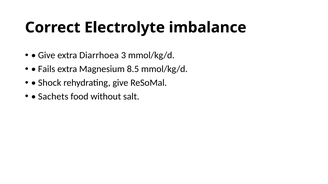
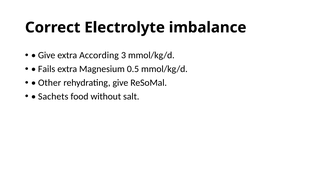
Diarrhoea: Diarrhoea -> According (99, 55)
8.5: 8.5 -> 0.5 (133, 69)
Shock: Shock -> Other (50, 83)
